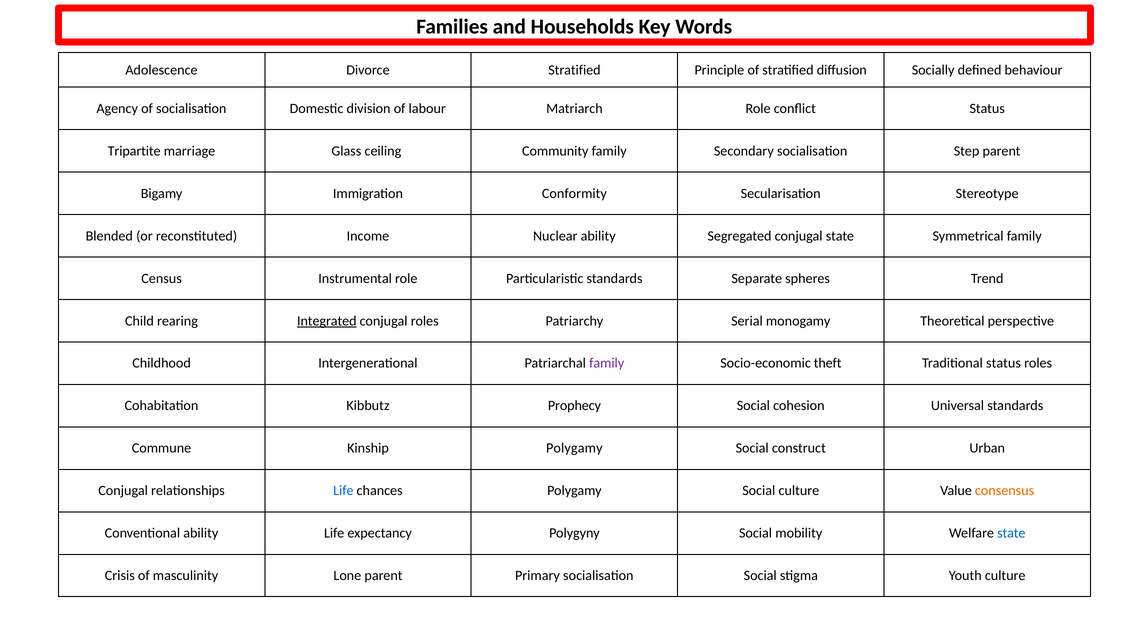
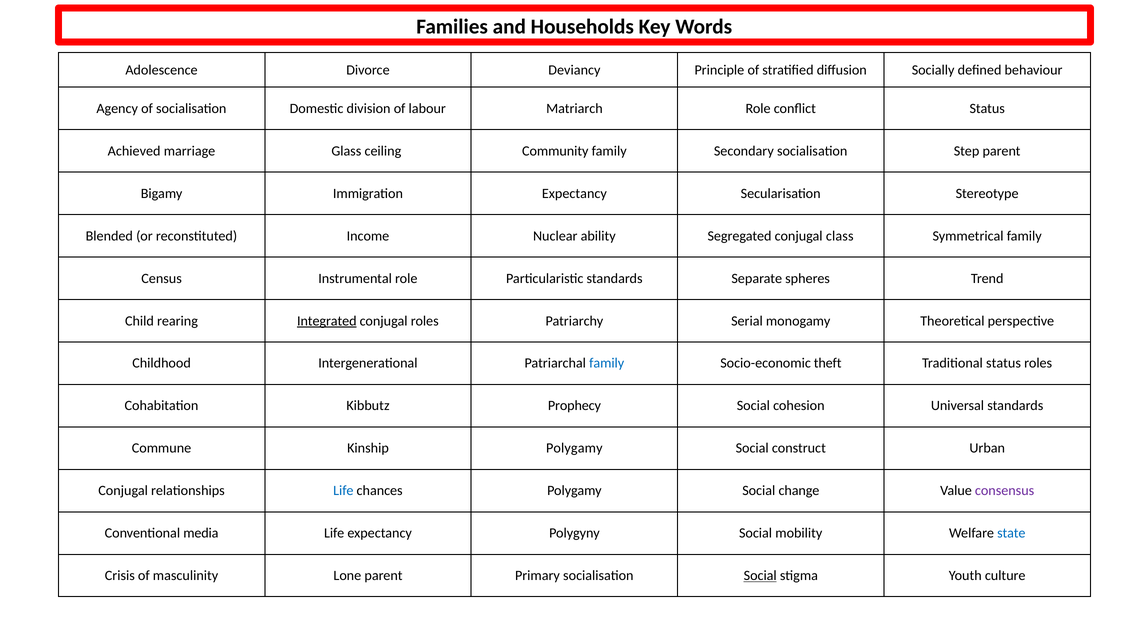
Divorce Stratified: Stratified -> Deviancy (574, 70)
Tripartite: Tripartite -> Achieved (134, 151)
Immigration Conformity: Conformity -> Expectancy (574, 194)
conjugal state: state -> class (840, 236)
family colour: purple -> blue (607, 363)
Social culture: culture -> change (799, 491)
consensus colour: orange -> purple (1005, 491)
Conventional ability: ability -> media (201, 533)
Social underline: none -> present (760, 576)
